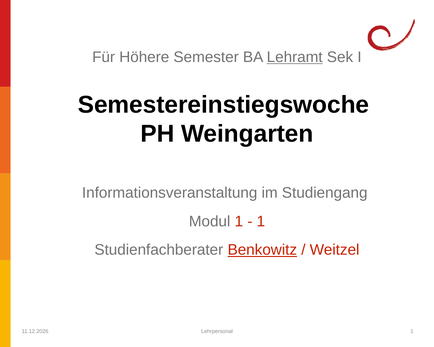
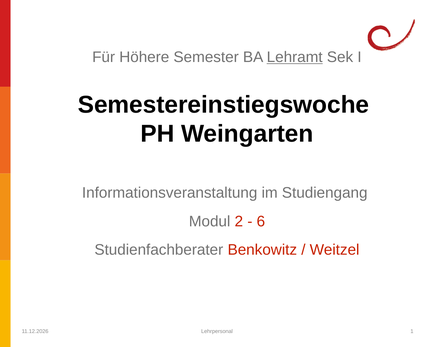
Modul 1: 1 -> 2 (239, 221)
1: 1 -> 6 (261, 221)
Benkowitz underline: present -> none (262, 250)
